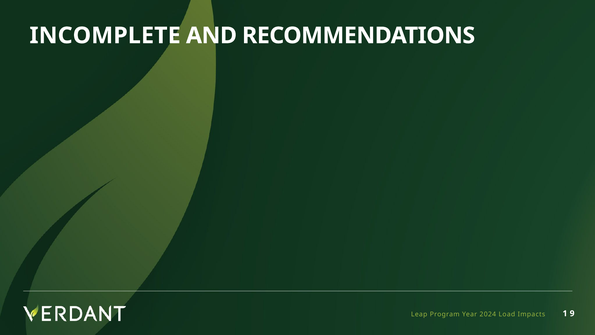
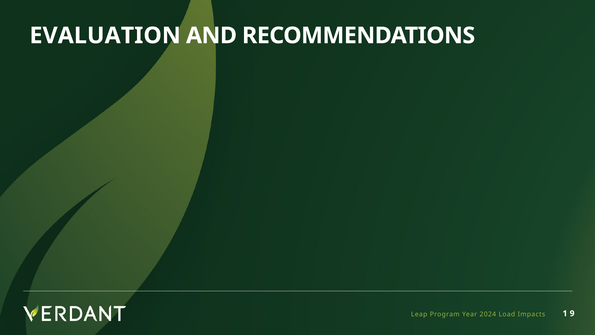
INCOMPLETE: INCOMPLETE -> EVALUATION (105, 36)
